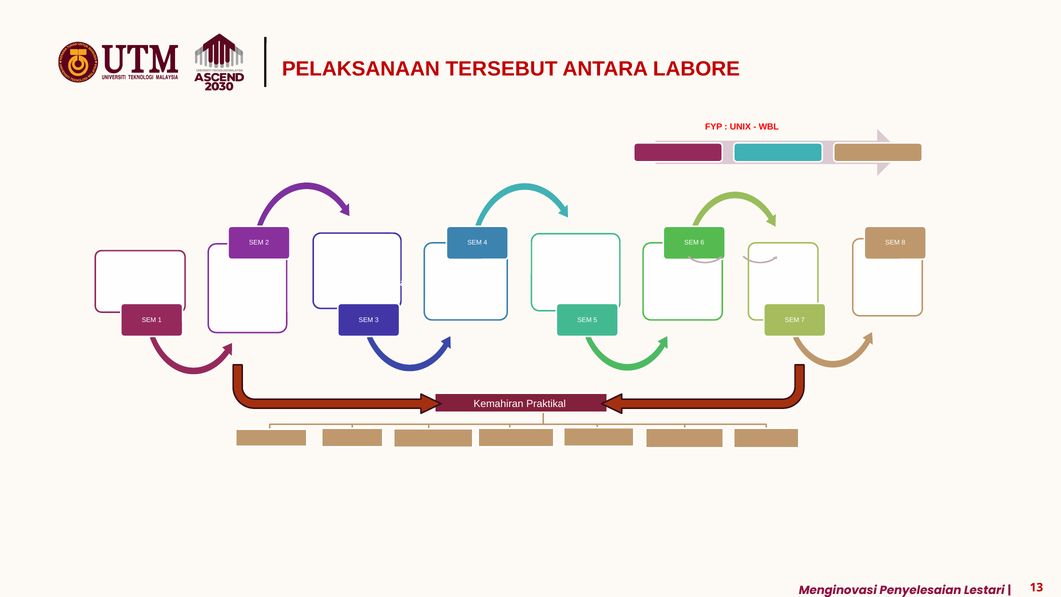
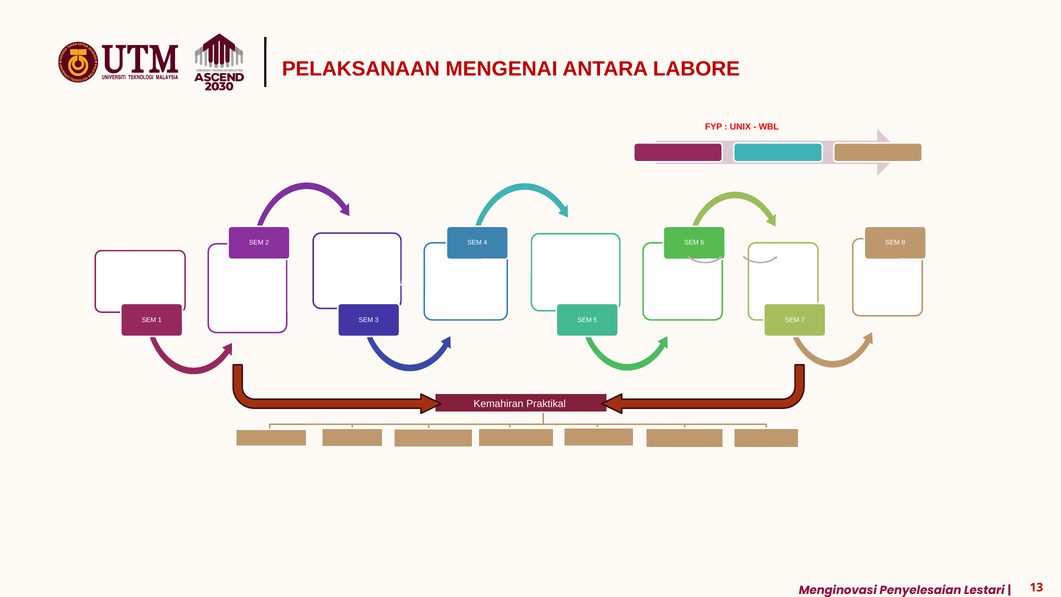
TERSEBUT: TERSEBUT -> MENGENAI (502, 69)
